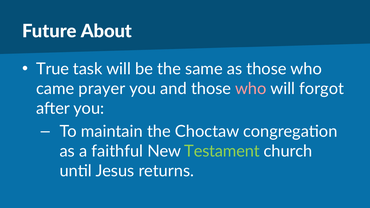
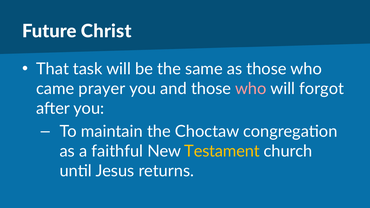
About: About -> Christ (106, 31)
True: True -> That (52, 69)
Testament colour: light green -> yellow (222, 151)
